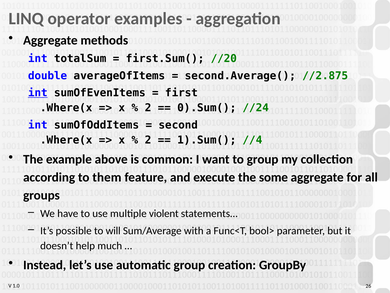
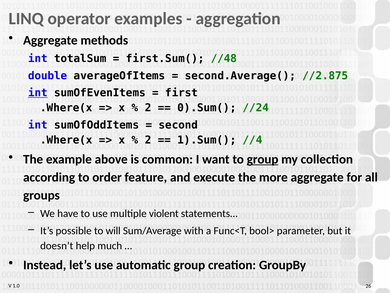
//20: //20 -> //48 (224, 58)
group underline: none -> present (263, 159)
them: them -> order (107, 177)
some: some -> more (273, 177)
